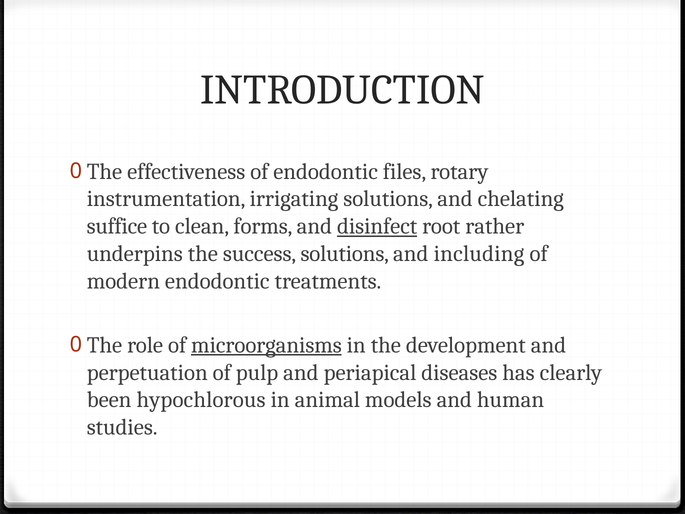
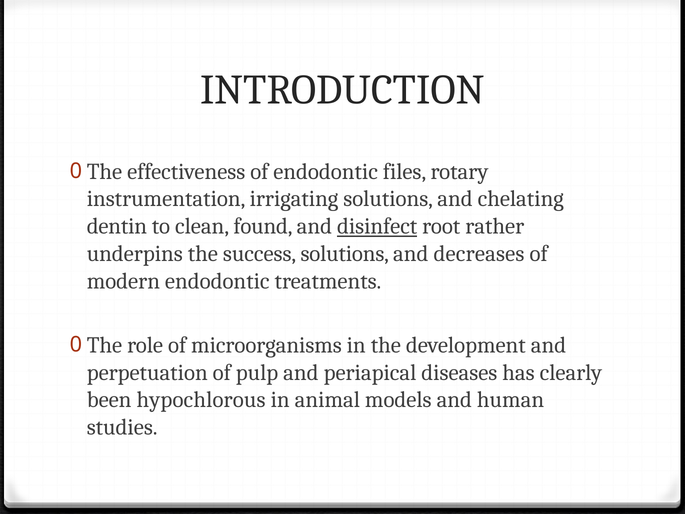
suffice: suffice -> dentin (117, 226)
forms: forms -> found (263, 226)
including: including -> decreases (479, 254)
microorganisms underline: present -> none (266, 345)
